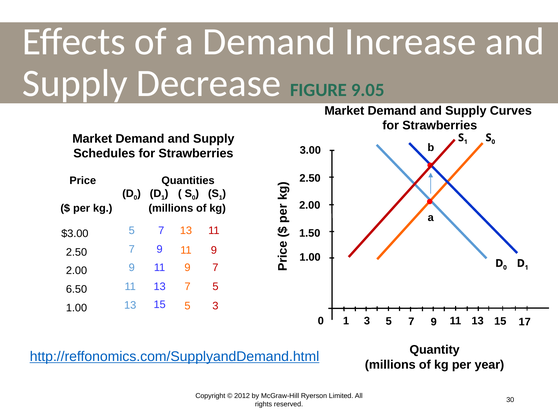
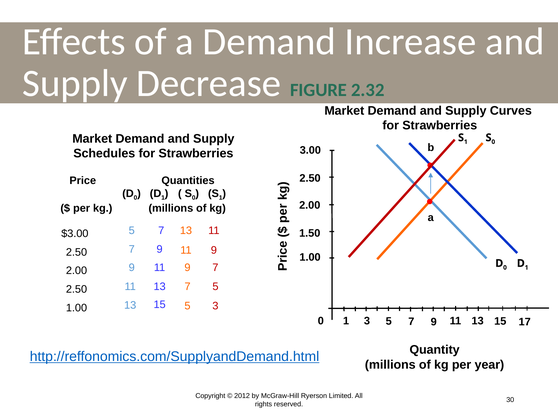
9.05: 9.05 -> 2.32 (368, 90)
6.50: 6.50 -> 2.50 (76, 289)
